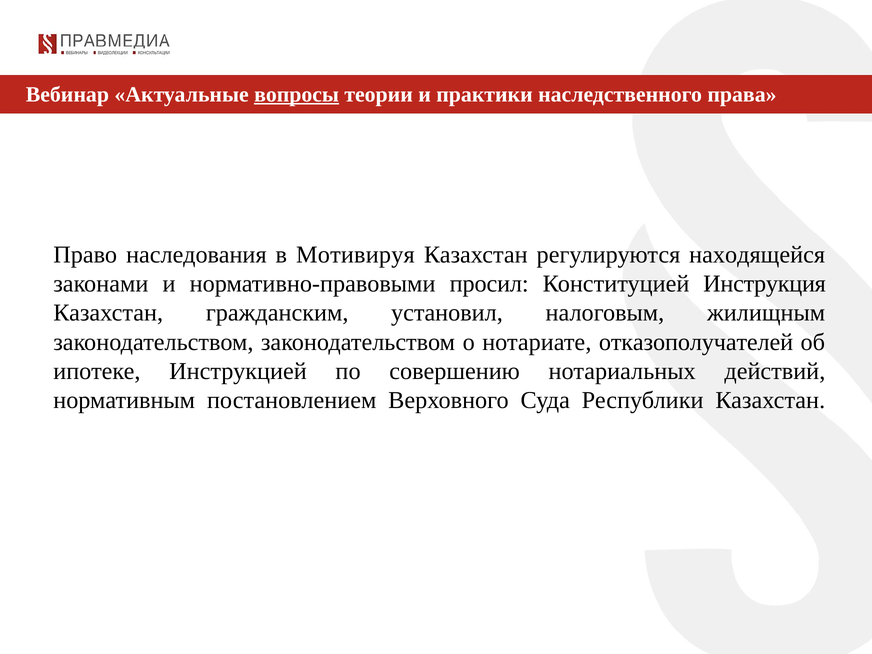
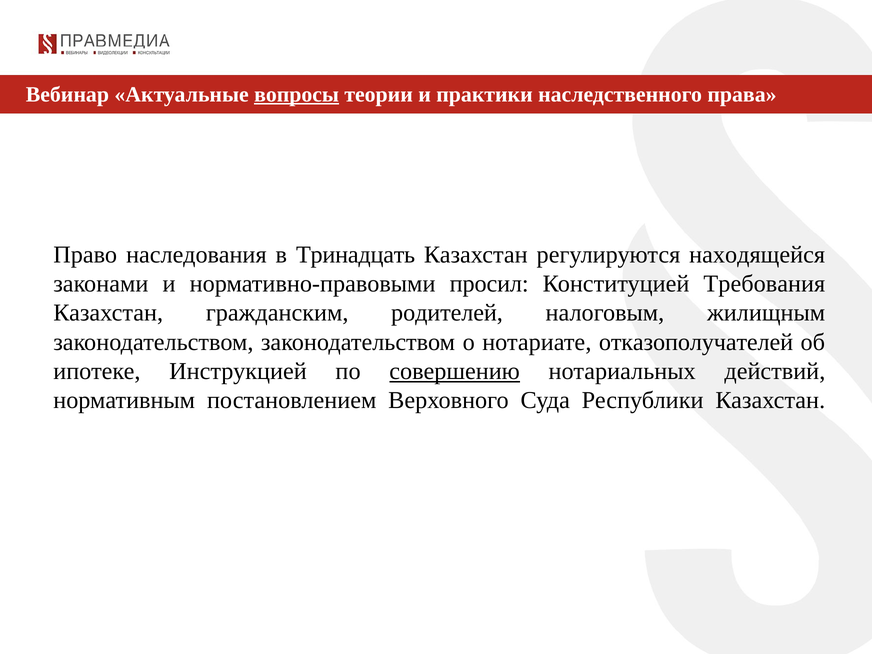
Мотивируя: Мотивируя -> Тринадцать (356, 255)
Инструкция: Инструкция -> Требования (764, 284)
установил: установил -> родителей (447, 313)
совершению underline: none -> present (455, 371)
